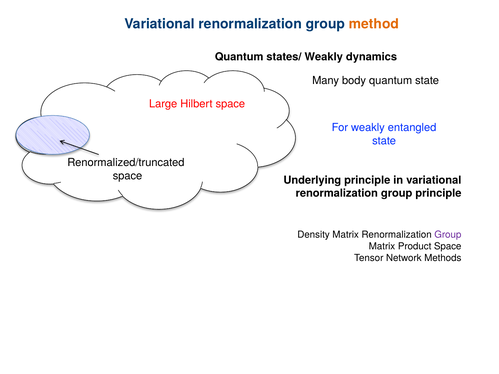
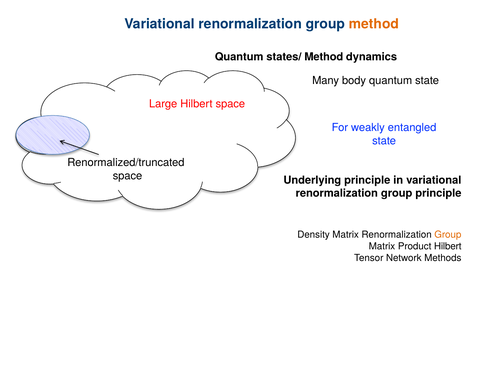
states/ Weakly: Weakly -> Method (324, 57)
Group colour: purple -> orange (448, 235)
Product Space: Space -> Hilbert (448, 246)
